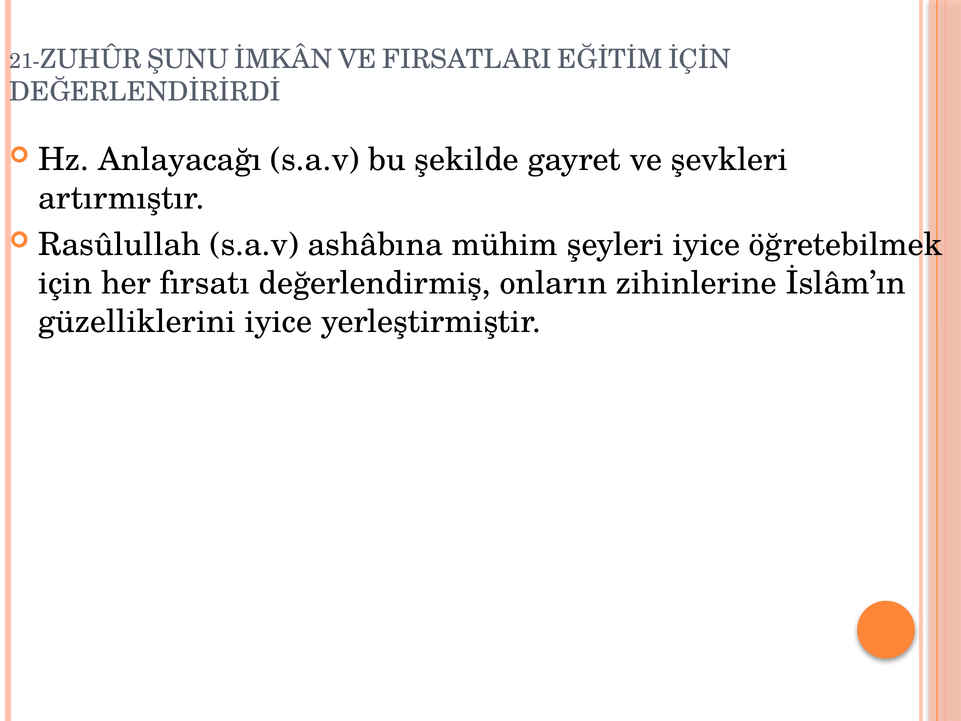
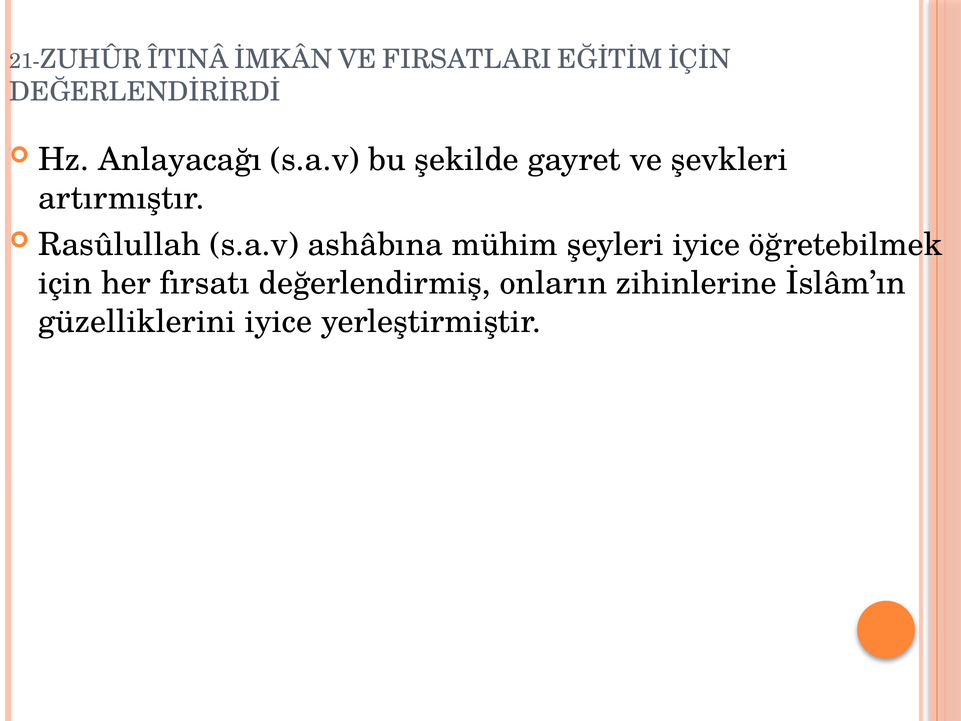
ŞUNU: ŞUNU -> ÎTINÂ (188, 60)
